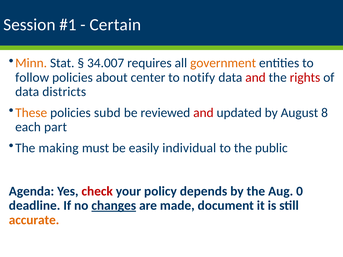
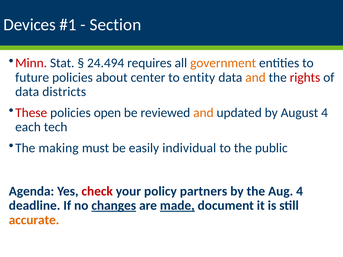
Session: Session -> Devices (30, 25)
Certain: Certain -> Section (115, 25)
Minn colour: orange -> red (31, 63)
34.007: 34.007 -> 24.494 (106, 63)
follow: follow -> future (32, 78)
notify: notify -> entity (199, 78)
and colour: red -> orange (255, 78)
These colour: orange -> red (31, 113)
subd: subd -> open (107, 113)
and colour: red -> orange (203, 113)
August 8: 8 -> 4 (325, 113)
part: part -> tech (56, 127)
depends: depends -> partners (204, 191)
Aug 0: 0 -> 4 (300, 191)
made underline: none -> present (177, 206)
